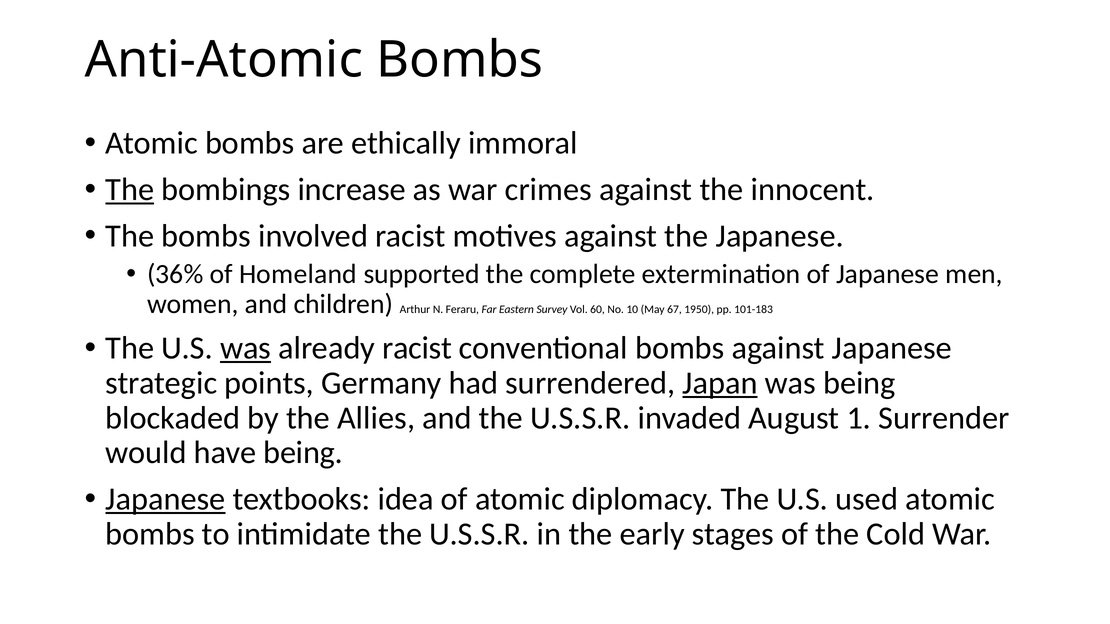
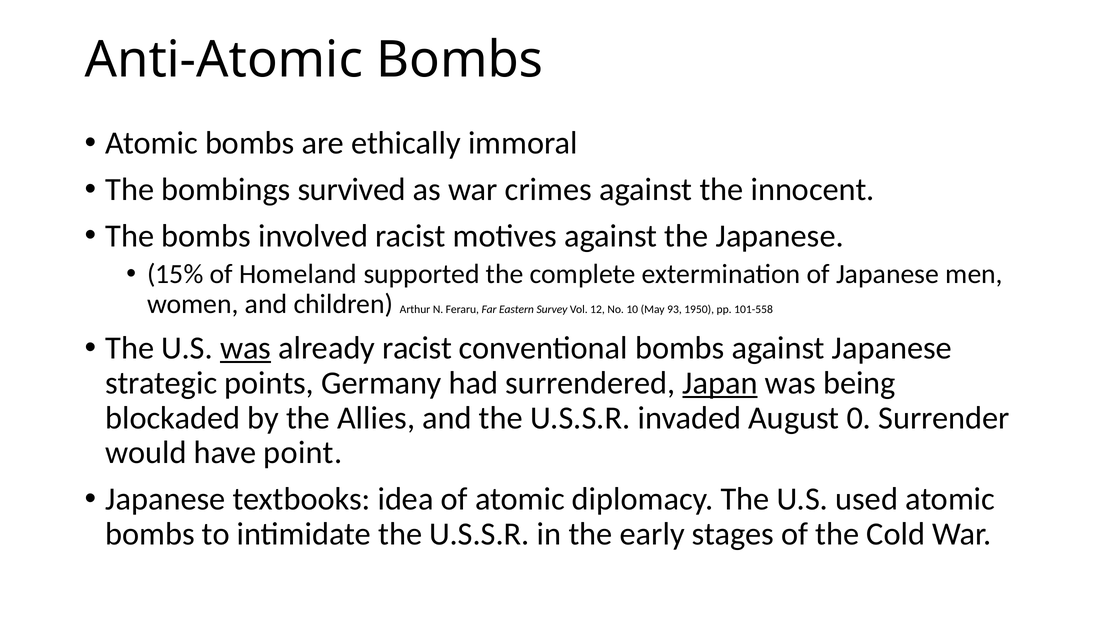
The underline: present -> none (130, 190)
increase: increase -> survived (352, 190)
36%: 36% -> 15% (175, 274)
60: 60 -> 12 (598, 310)
67: 67 -> 93 (674, 310)
101-183: 101-183 -> 101-558 (754, 310)
1: 1 -> 0 (859, 418)
have being: being -> point (303, 453)
Japanese underline: present -> none (165, 500)
